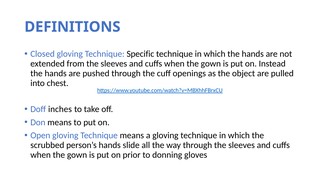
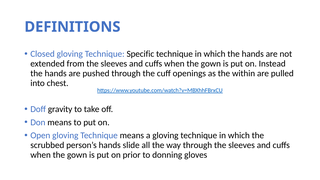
object: object -> within (244, 73)
inches: inches -> gravity (60, 109)
